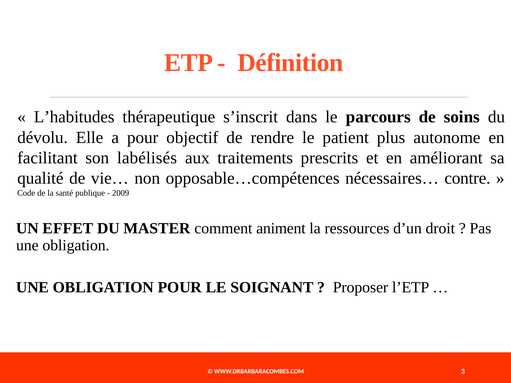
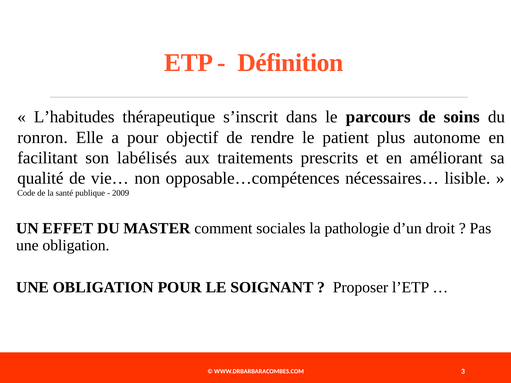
dévolu: dévolu -> ronron (42, 138)
contre: contre -> lisible (467, 178)
animent: animent -> sociales (281, 229)
ressources: ressources -> pathologie (357, 229)
